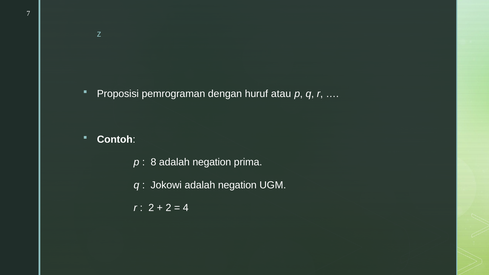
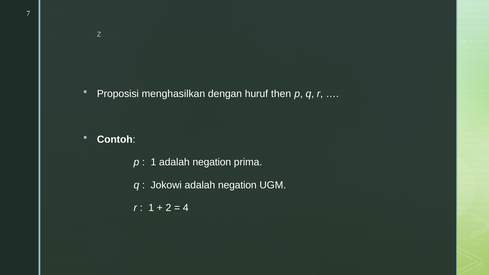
pemrograman: pemrograman -> menghasilkan (173, 94)
atau: atau -> then (281, 94)
8: 8 -> 1 (153, 162)
2: 2 -> 1 (151, 208)
